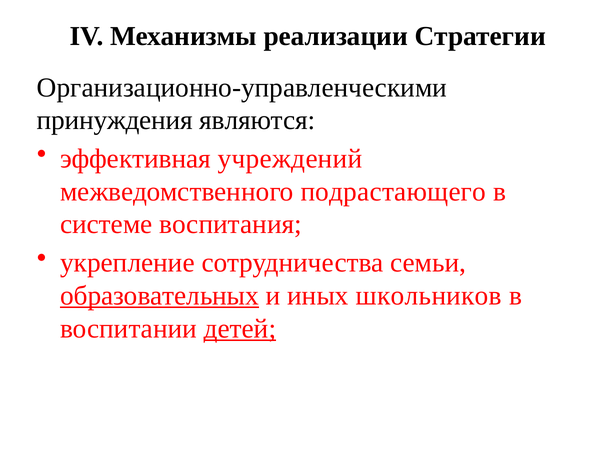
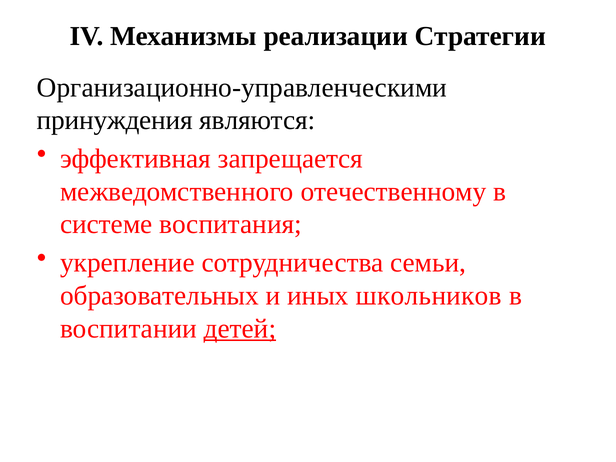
учреждений: учреждений -> запрещается (290, 159)
подрастающего: подрастающего -> отечественному (393, 192)
образовательных underline: present -> none (160, 296)
